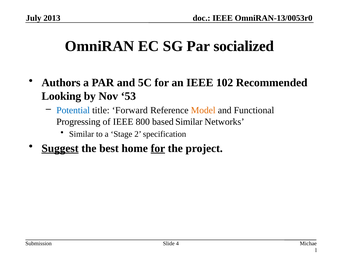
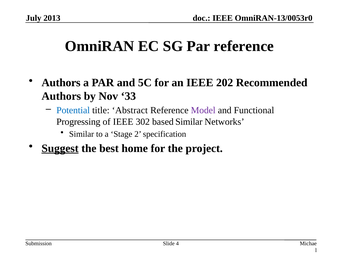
Par socialized: socialized -> reference (244, 46)
102: 102 -> 202 (225, 83)
Looking: Looking -> Authors (61, 96)
53: 53 -> 33 (128, 96)
Forward: Forward -> Abstract (130, 110)
Model colour: orange -> purple (203, 110)
800: 800 -> 302 (143, 122)
for underline: present -> none (158, 148)
